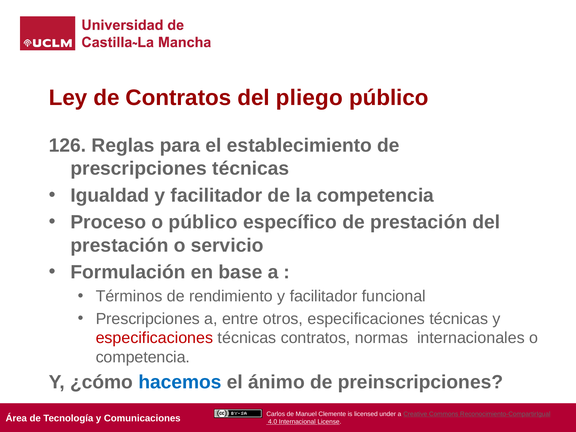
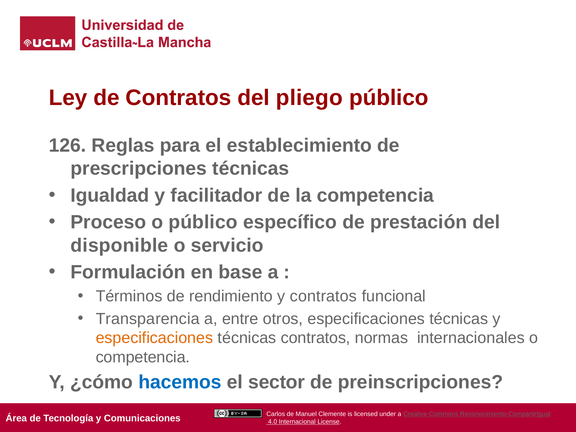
prestación: prestación -> disponible (119, 245)
rendimiento y facilitador: facilitador -> contratos (323, 296)
Prescripciones: Prescripciones -> Transparencia (148, 319)
especificaciones colour: red -> orange (154, 338)
ánimo: ánimo -> sector (277, 382)
